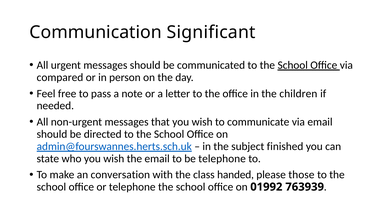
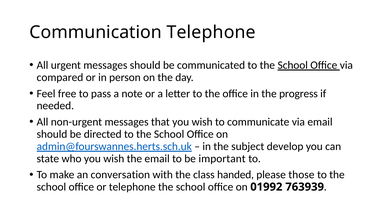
Communication Significant: Significant -> Telephone (211, 32)
children: children -> progress (298, 94)
finished: finished -> develop (285, 146)
be telephone: telephone -> important (222, 159)
